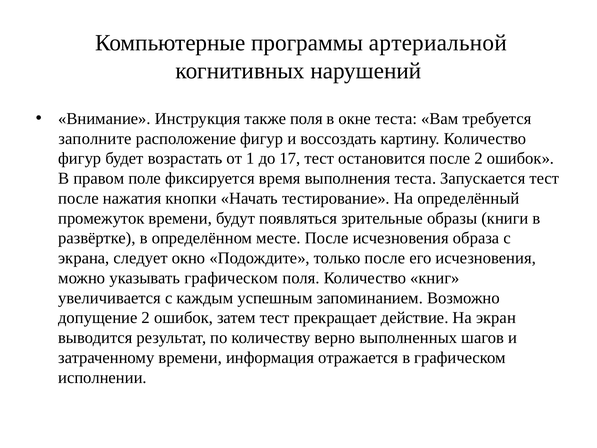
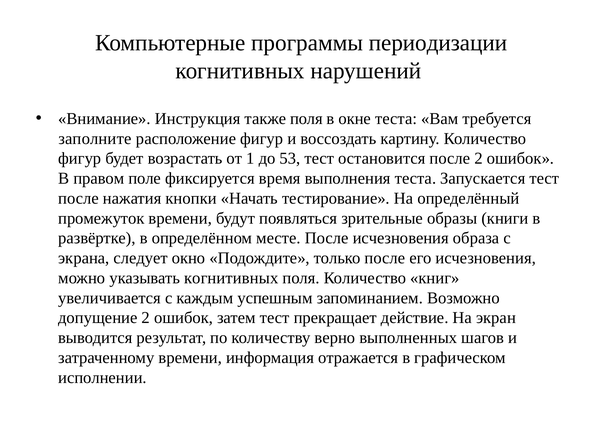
артериальной: артериальной -> периодизации (438, 43)
17: 17 -> 53 (290, 158)
указывать графическом: графическом -> когнитивных (231, 278)
